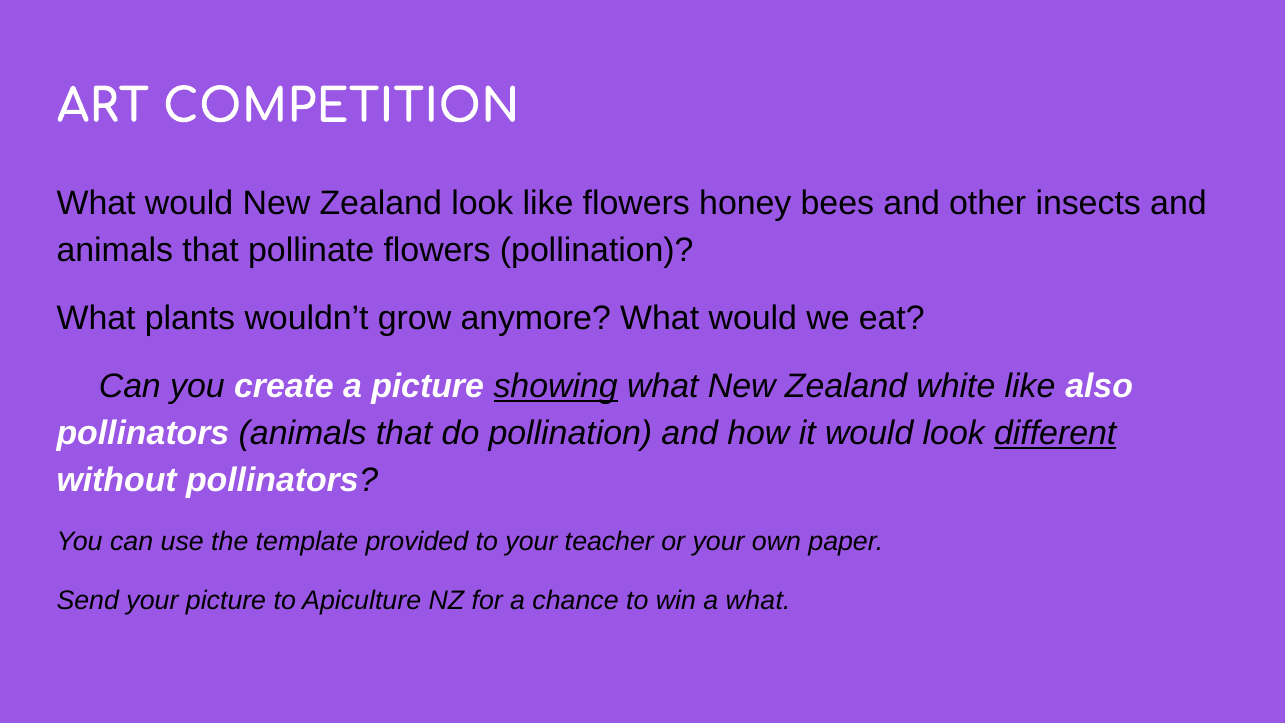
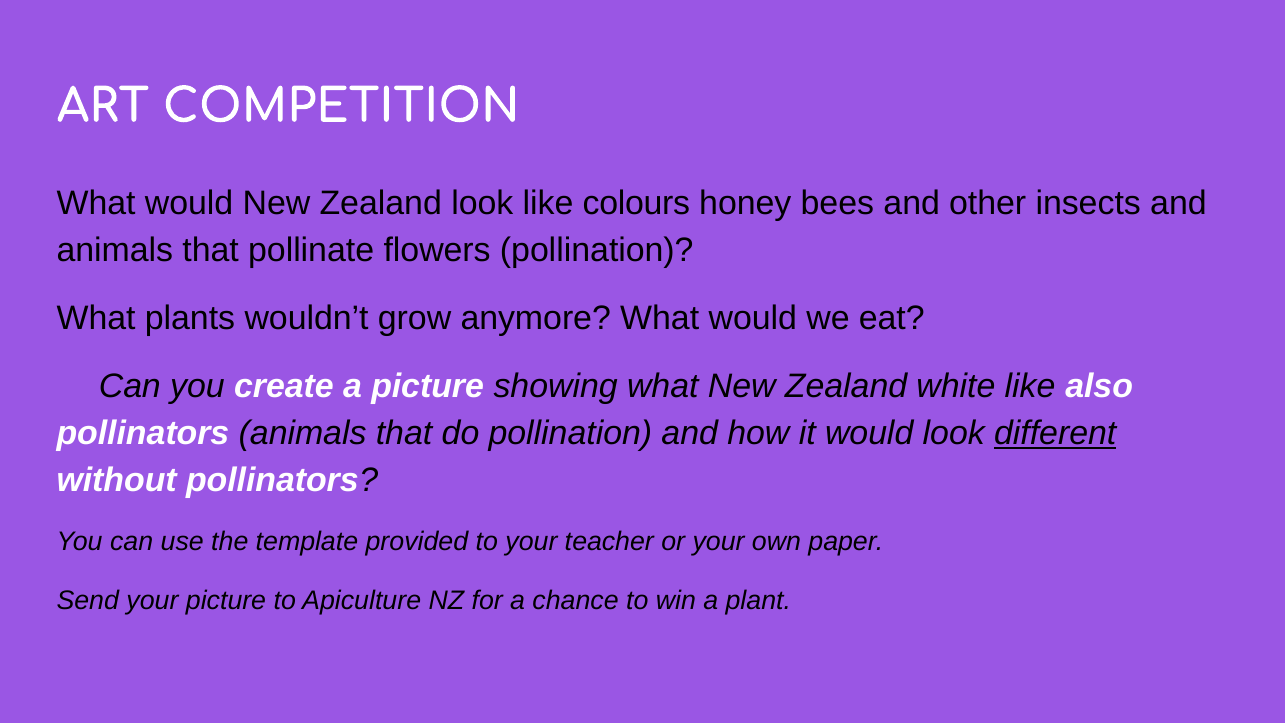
like flowers: flowers -> colours (636, 204)
showing underline: present -> none (556, 386)
a what: what -> plant (758, 600)
